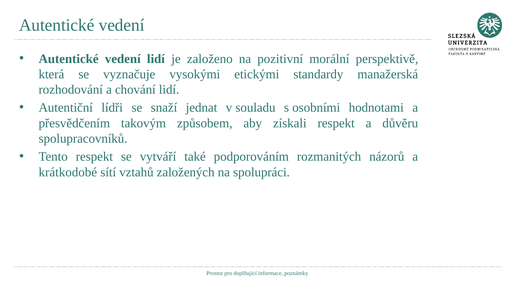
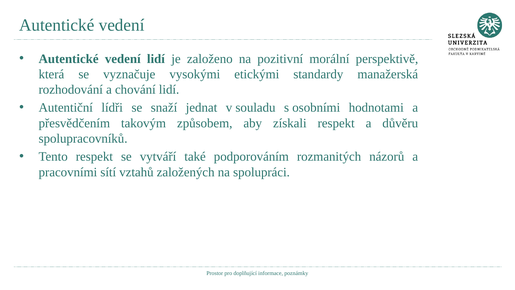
krátkodobé: krátkodobé -> pracovními (68, 172)
